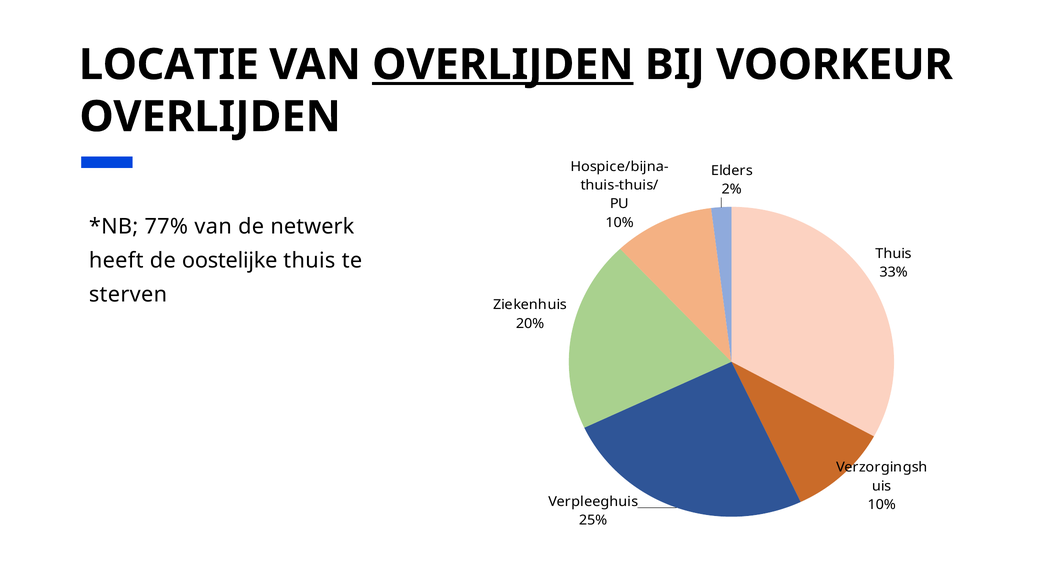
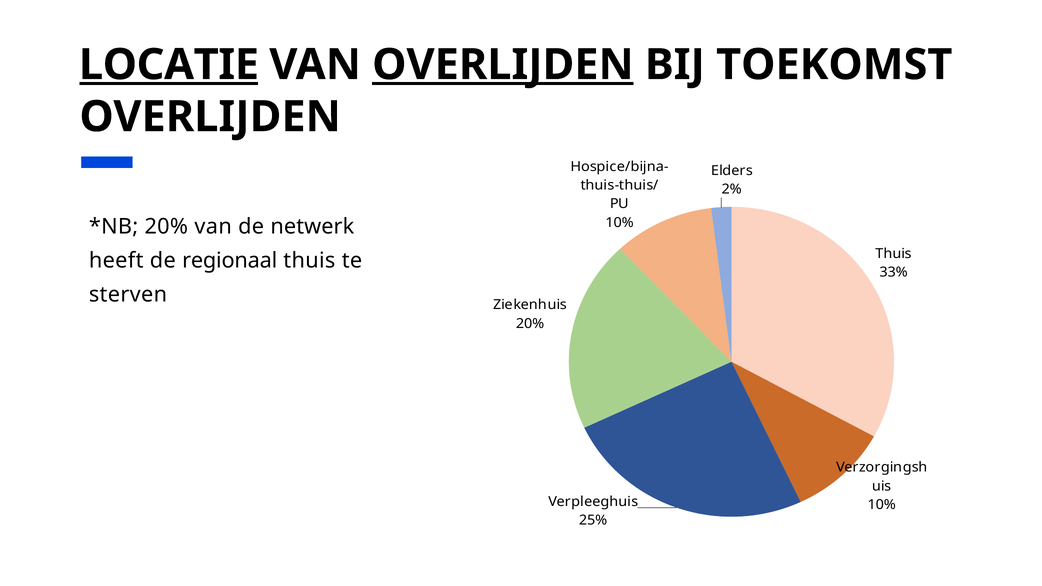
LOCATIE underline: none -> present (169, 65)
VOORKEUR: VOORKEUR -> TOEKOMST (834, 65)
77%: 77% -> 20% (166, 227)
oostelijke: oostelijke -> regionaal (230, 261)
